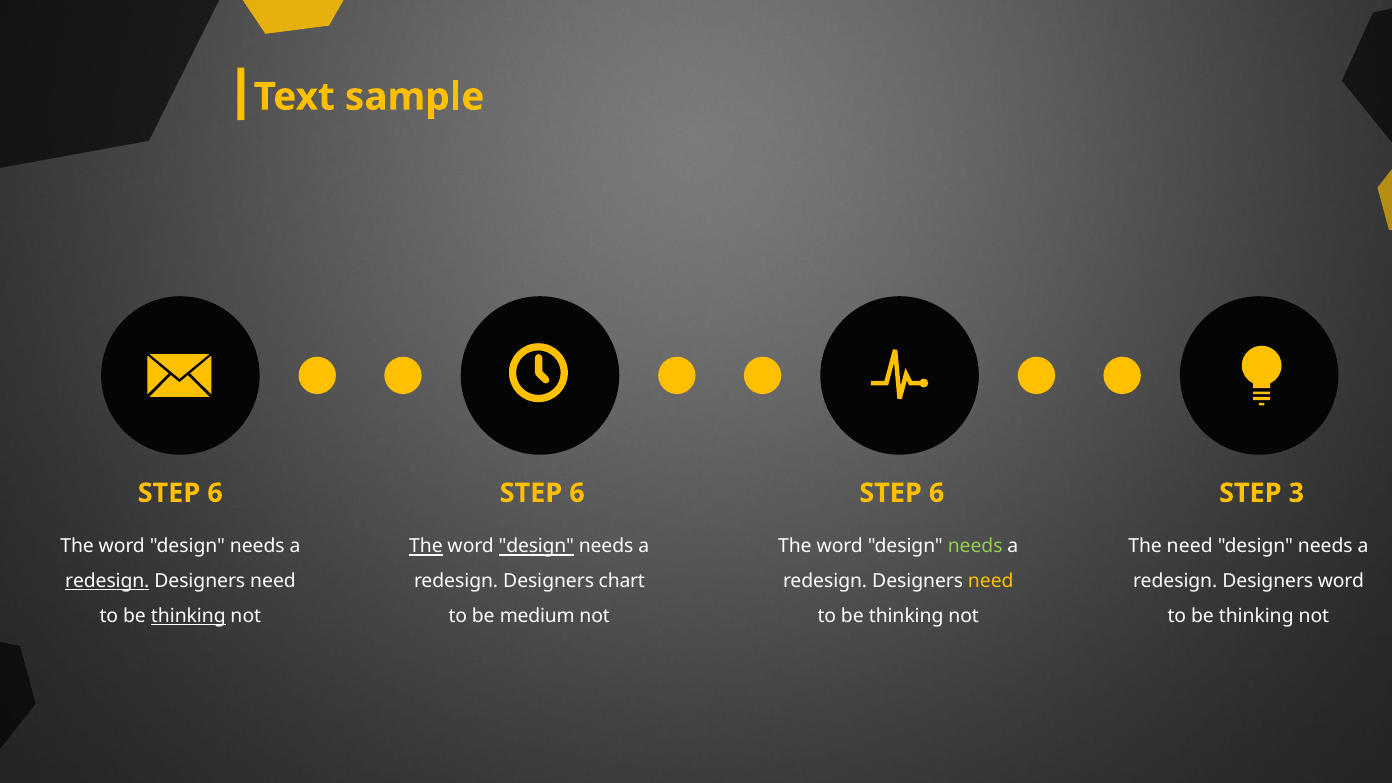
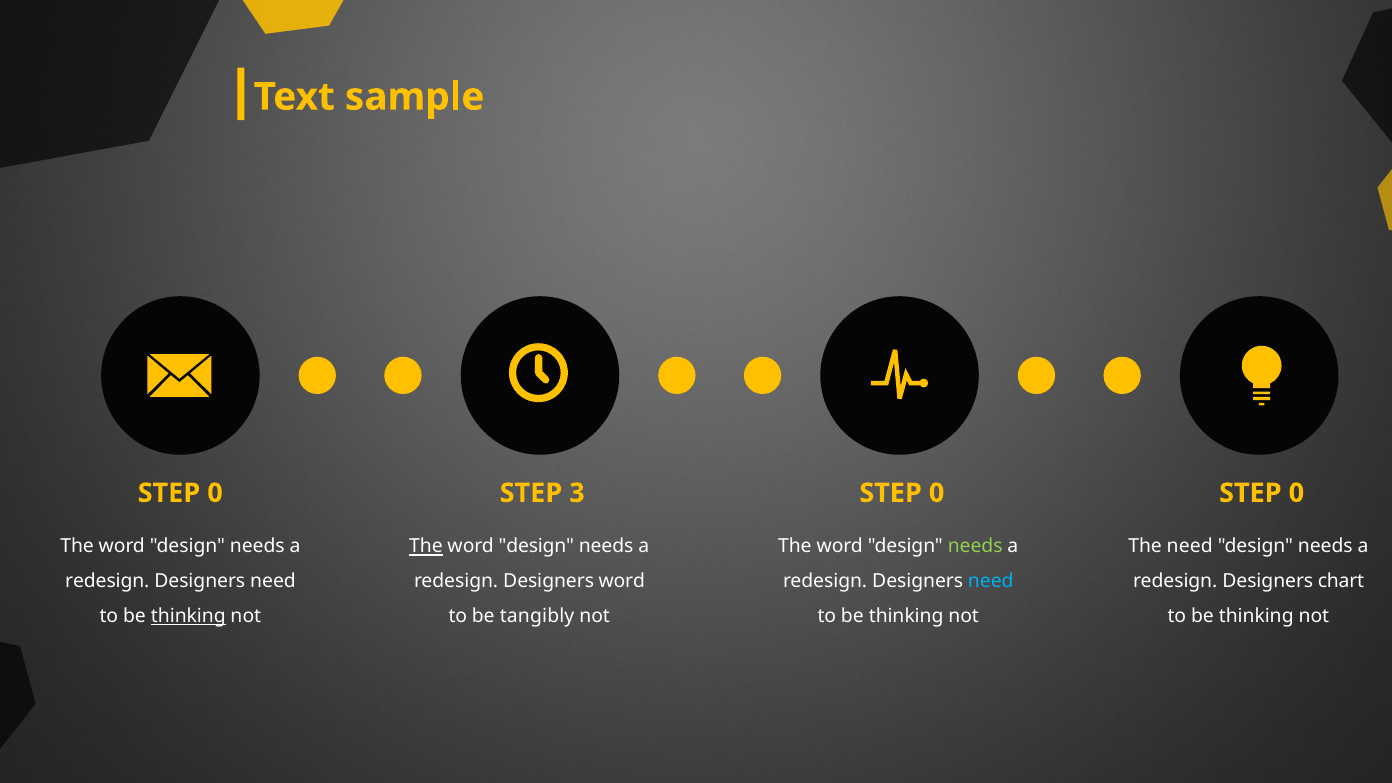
6: 6 -> 0 (215, 493)
6: 6 -> 3 (577, 493)
6: 6 -> 0 (937, 493)
3: 3 -> 0 (1296, 493)
design underline: present -> none (536, 547)
redesign underline: present -> none (107, 581)
Designers chart: chart -> word (622, 581)
need colour: yellow -> light blue (991, 581)
Designers word: word -> chart (1341, 581)
medium: medium -> tangibly (537, 616)
